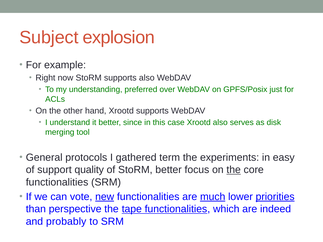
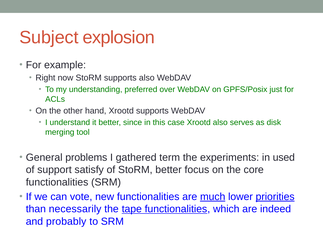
protocols: protocols -> problems (86, 158)
easy: easy -> used (284, 158)
quality: quality -> satisfy (89, 170)
the underline: present -> none (234, 170)
new underline: present -> none (105, 197)
perspective: perspective -> necessarily (75, 209)
